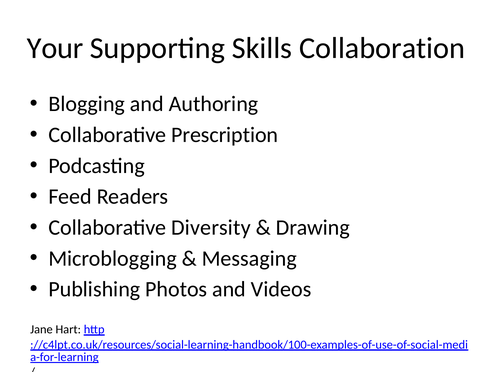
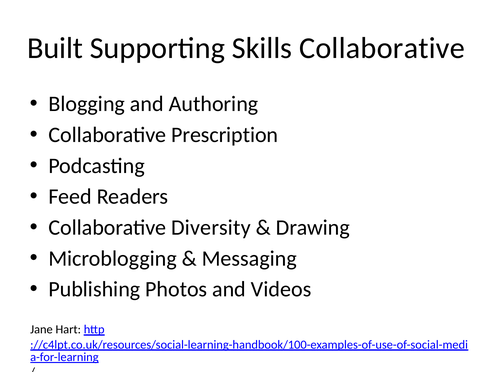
Your: Your -> Built (55, 48)
Skills Collaboration: Collaboration -> Collaborative (382, 48)
